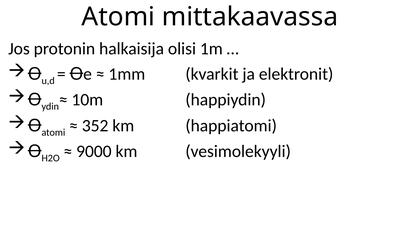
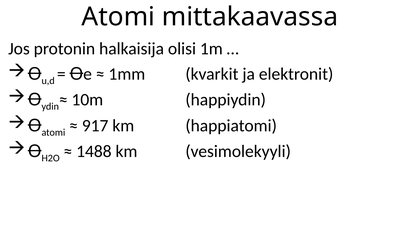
352: 352 -> 917 (95, 126)
9000: 9000 -> 1488 (94, 152)
